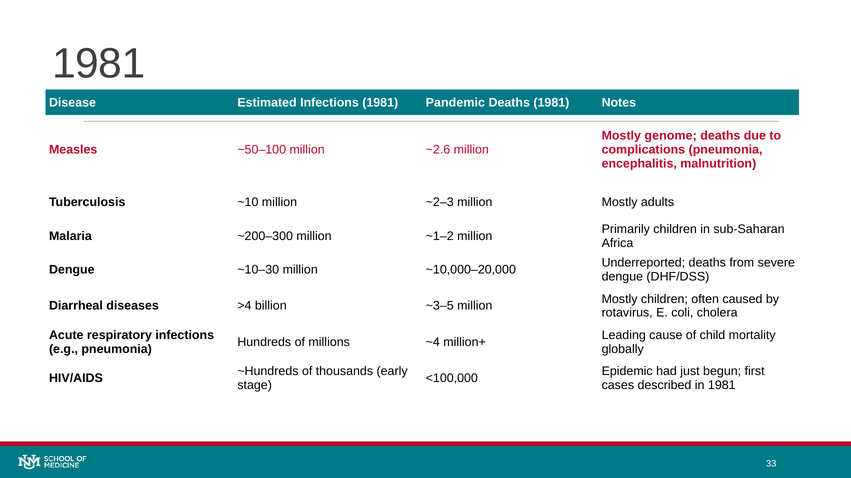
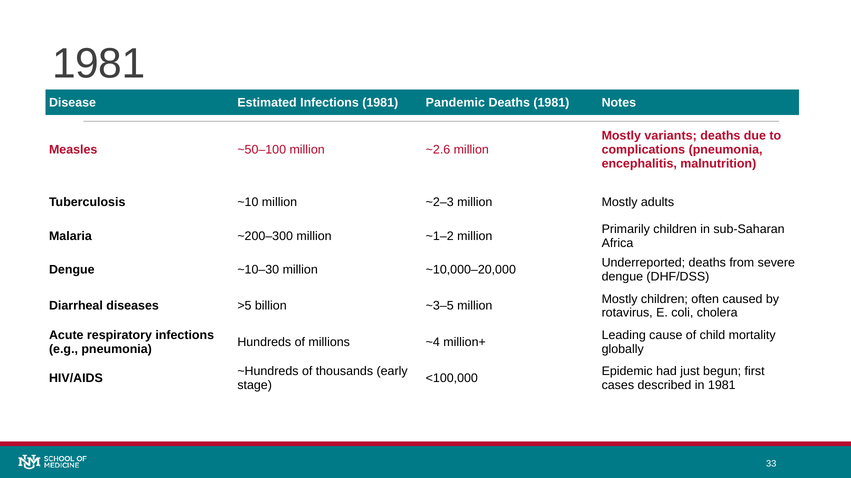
genome: genome -> variants (671, 136)
>4: >4 -> >5 (244, 306)
